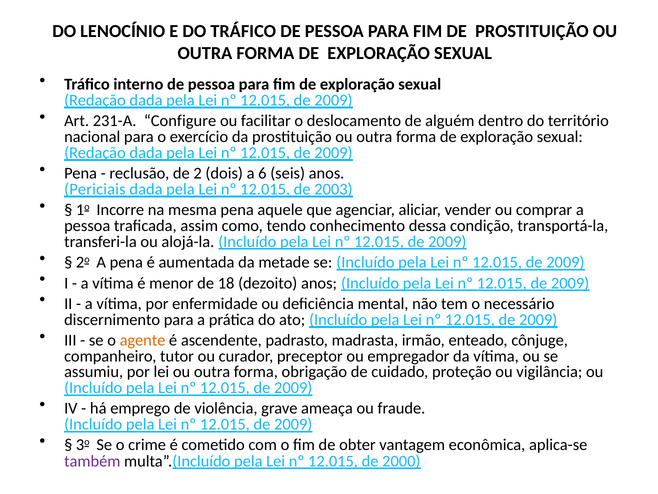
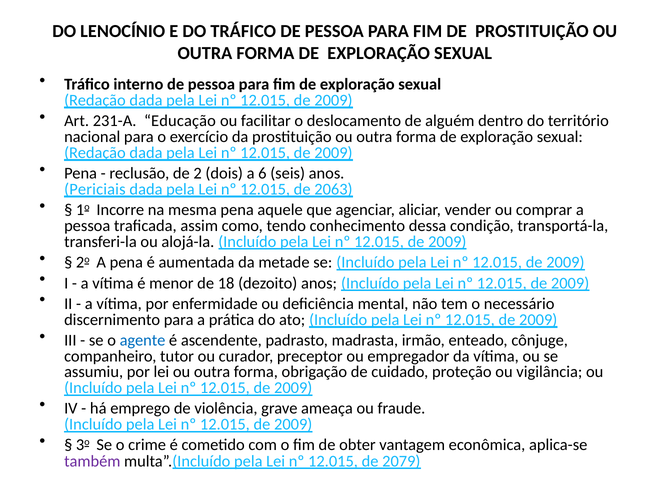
Configure: Configure -> Educação (180, 121)
2003: 2003 -> 2063 (333, 189)
agente colour: orange -> blue (142, 340)
2000: 2000 -> 2079 (401, 461)
